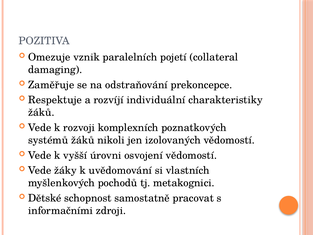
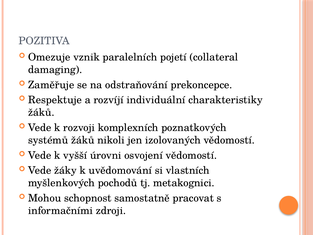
Dětské: Dětské -> Mohou (45, 198)
